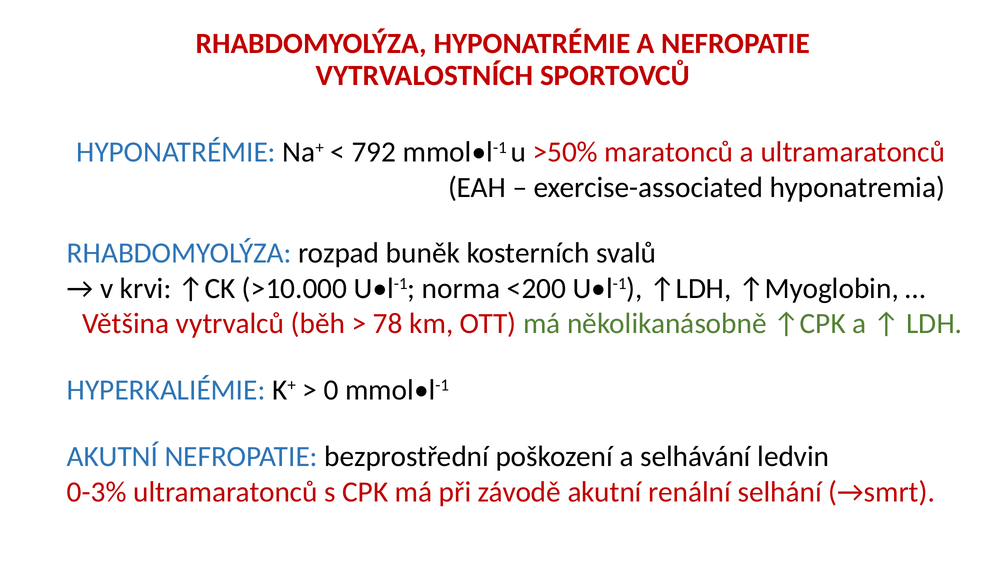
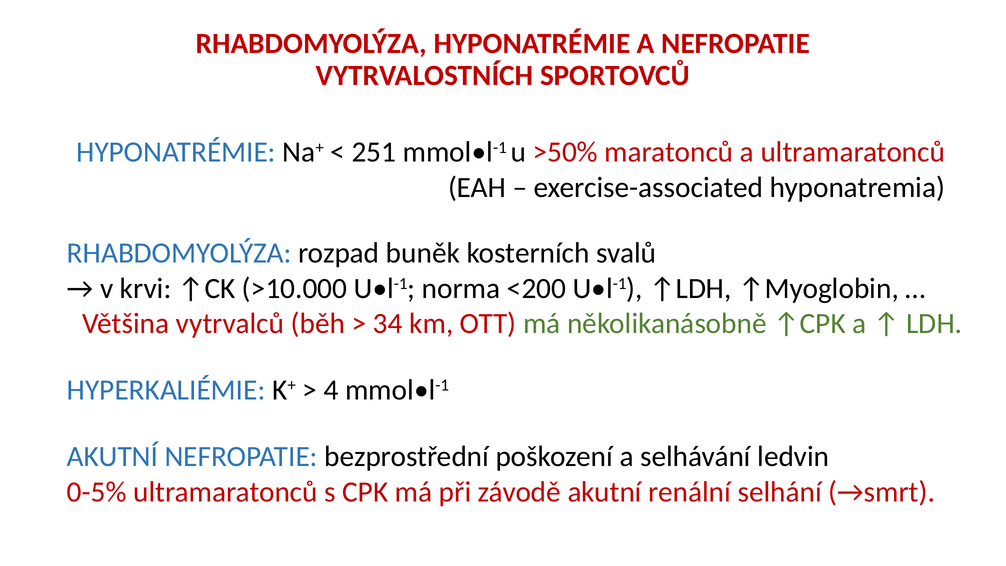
792: 792 -> 251 (374, 152)
78: 78 -> 34 (388, 324)
0: 0 -> 4 (331, 390)
0-3%: 0-3% -> 0-5% (97, 492)
